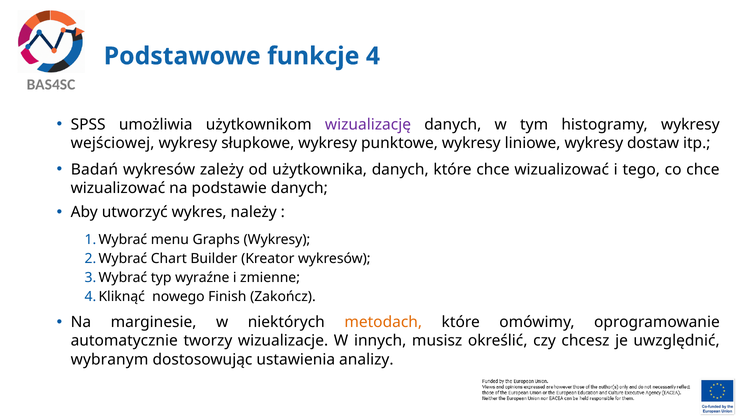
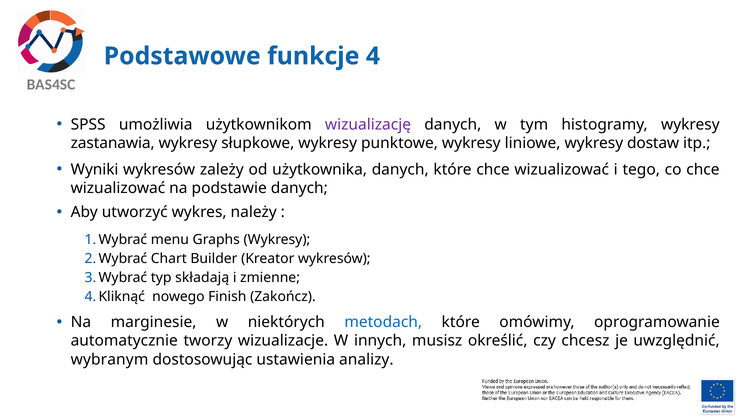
wejściowej: wejściowej -> zastanawia (113, 143)
Badań: Badań -> Wyniki (95, 170)
wyraźne: wyraźne -> składają (202, 278)
metodach colour: orange -> blue (383, 323)
